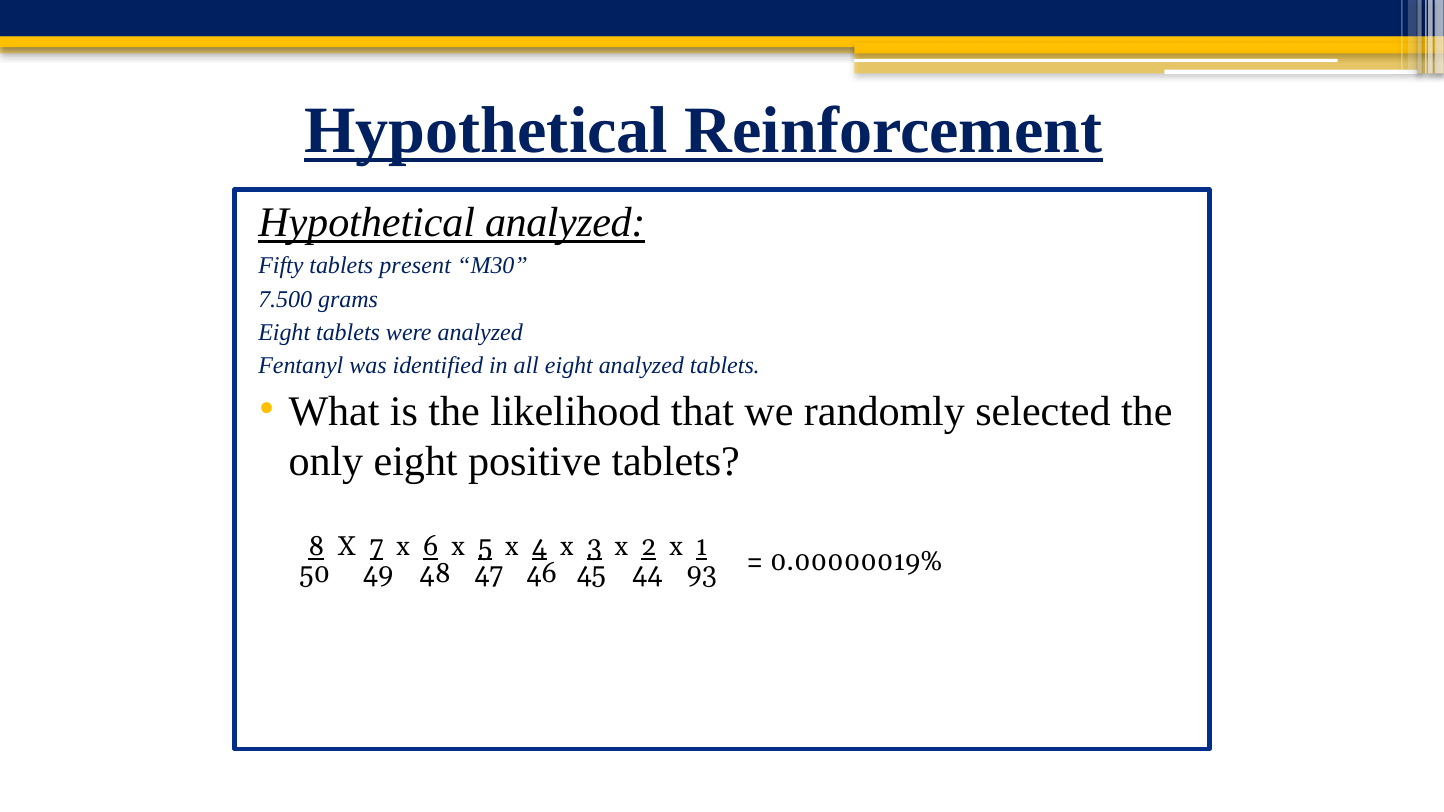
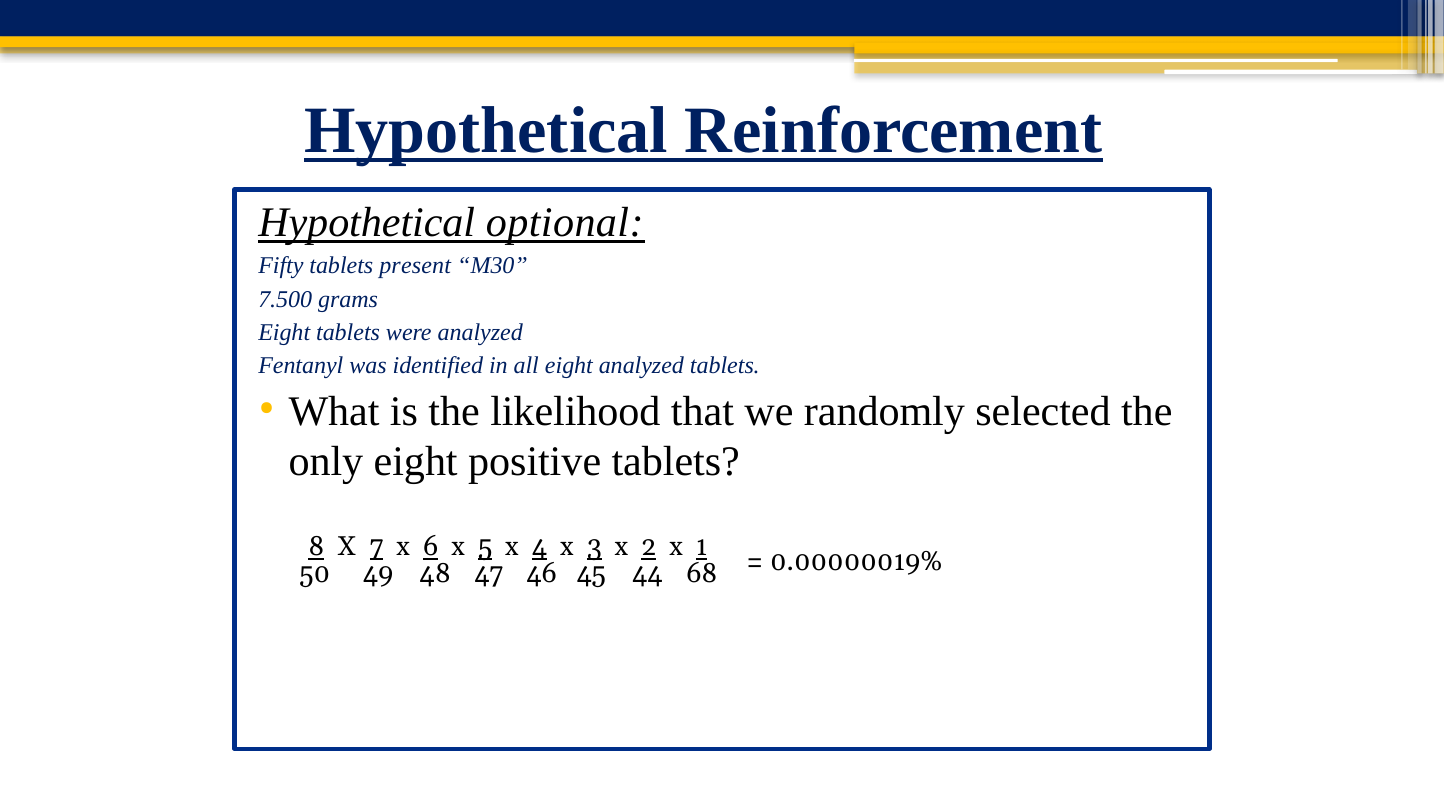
Hypothetical analyzed: analyzed -> optional (565, 223)
93: 93 -> 68 (702, 574)
